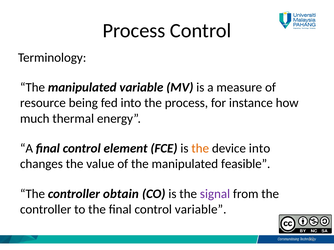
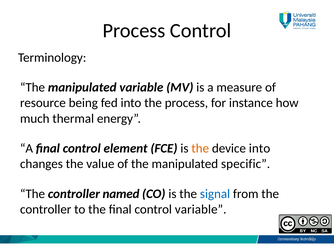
feasible: feasible -> specific (246, 164)
obtain: obtain -> named (121, 194)
signal colour: purple -> blue (215, 194)
